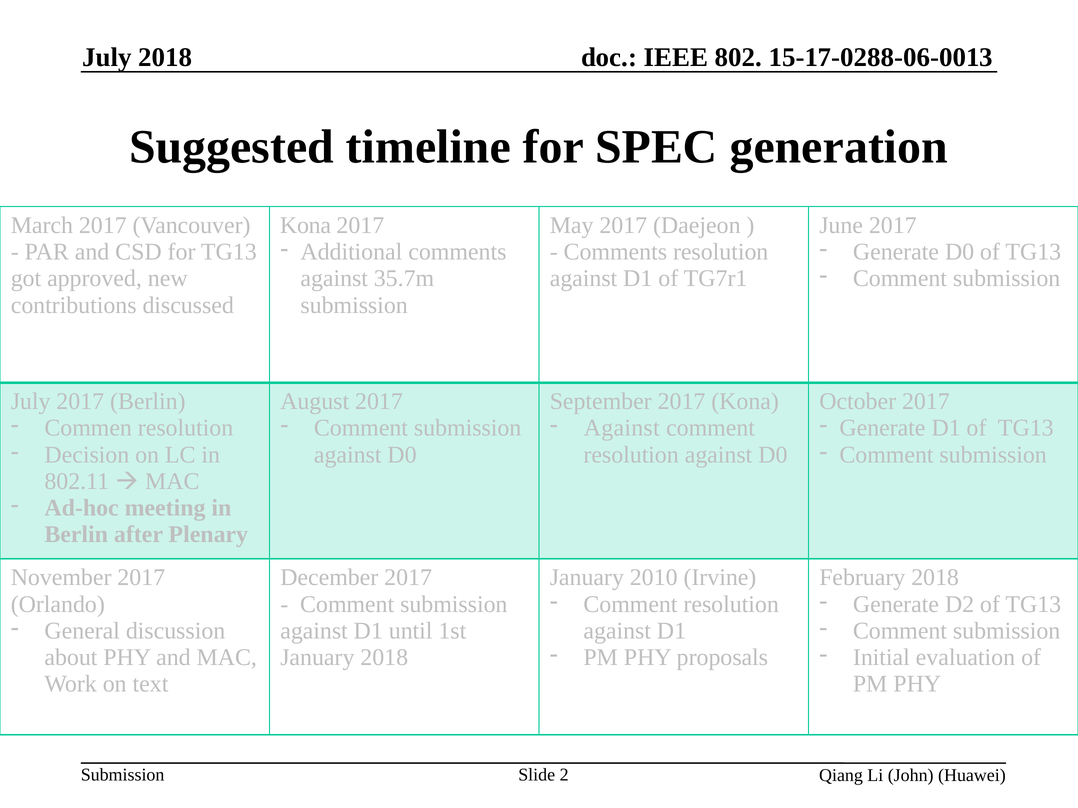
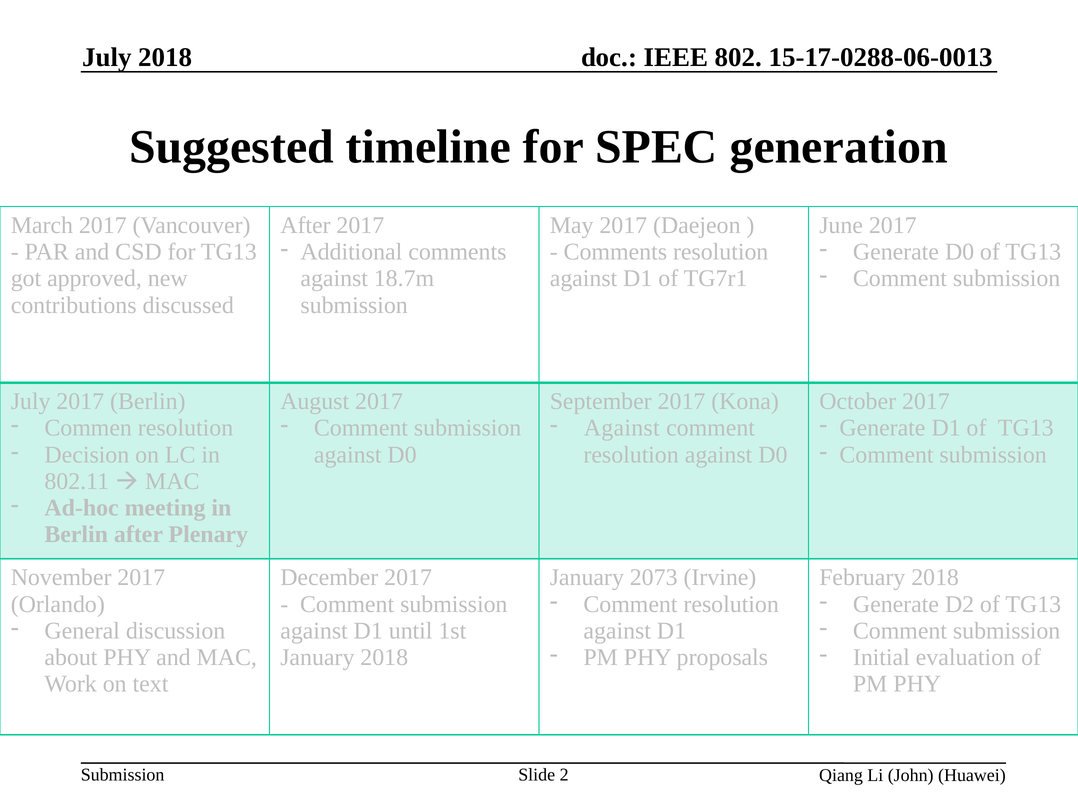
Kona: Kona -> After (305, 225)
35.7m: 35.7m -> 18.7m (404, 279)
2010: 2010 -> 2073 (654, 578)
